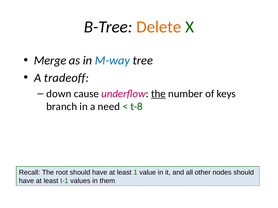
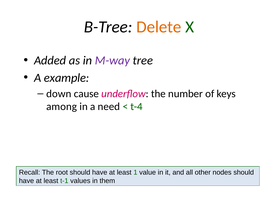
Merge: Merge -> Added (50, 61)
M-way colour: blue -> purple (112, 61)
tradeoff: tradeoff -> example (67, 78)
the underline: present -> none (158, 94)
branch: branch -> among (62, 107)
t-8: t-8 -> t-4 (136, 107)
